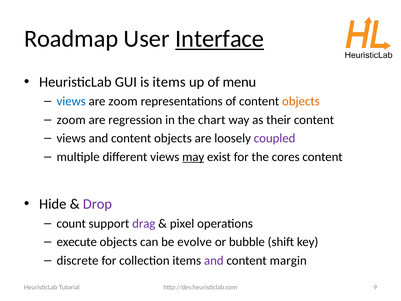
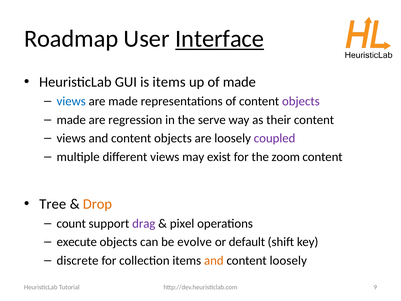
of menu: menu -> made (239, 82)
are zoom: zoom -> made (123, 101)
objects colour: orange -> purple (301, 101)
zoom: zoom -> made (71, 120)
chart: chart -> serve (212, 120)
may underline: present -> none (193, 157)
cores: cores -> zoom (286, 157)
Hide: Hide -> Tree (53, 204)
Drop colour: purple -> orange (97, 204)
bubble: bubble -> default (247, 242)
and colour: purple -> orange (214, 260)
content margin: margin -> loosely (288, 260)
